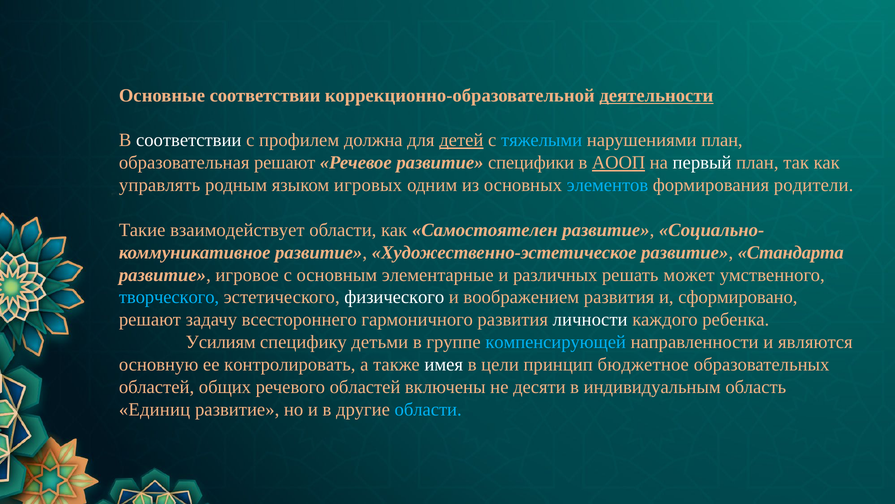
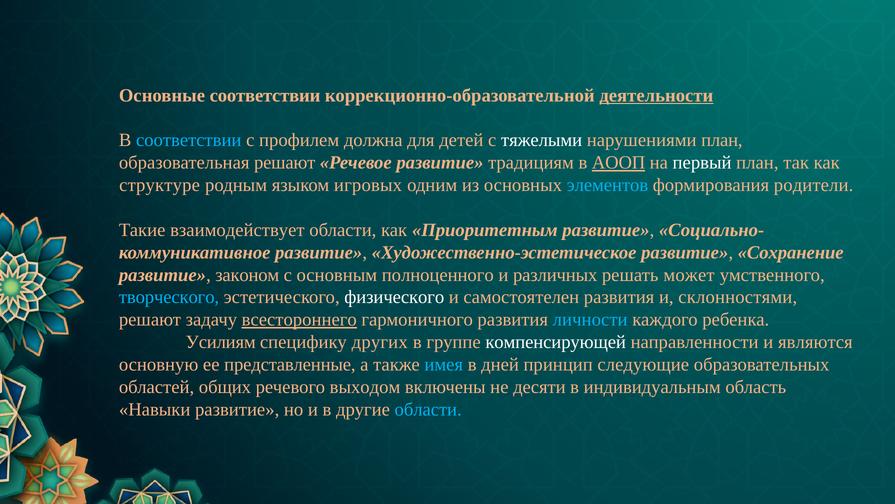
соответствии colour: white -> light blue (189, 140)
детей underline: present -> none (461, 140)
тяжелыми colour: light blue -> white (542, 140)
специфики: специфики -> традициям (531, 162)
управлять: управлять -> структуре (160, 185)
Самостоятелен: Самостоятелен -> Приоритетным (485, 230)
Стандарта: Стандарта -> Сохранение (791, 252)
игровое: игровое -> законом (247, 275)
элементарные: элементарные -> полноценного (438, 275)
воображением: воображением -> самостоятелен (521, 297)
сформировано: сформировано -> склонностями (738, 297)
всестороннего underline: none -> present (299, 319)
личности colour: white -> light blue (590, 319)
детьми: детьми -> других (380, 342)
компенсирующей colour: light blue -> white (556, 342)
контролировать: контролировать -> представленные (290, 364)
имея colour: white -> light blue (444, 364)
цели: цели -> дней (500, 364)
бюджетное: бюджетное -> следующие (643, 364)
речевого областей: областей -> выходом (365, 387)
Единиц: Единиц -> Навыки (155, 409)
